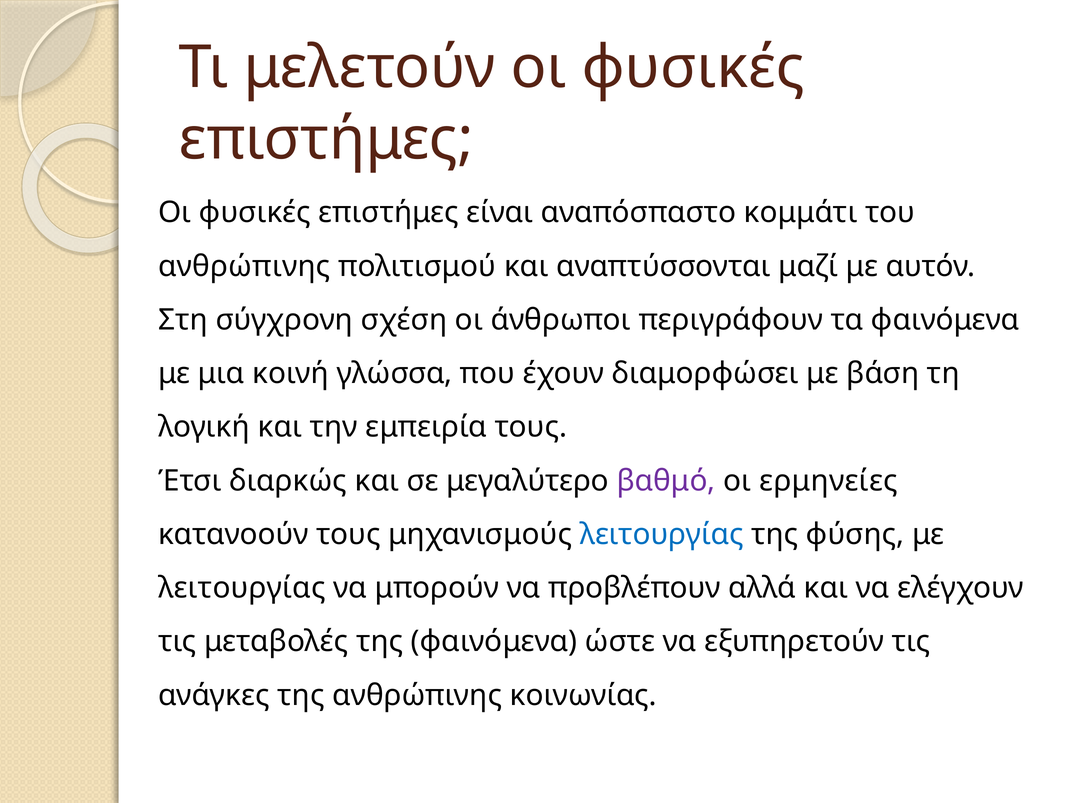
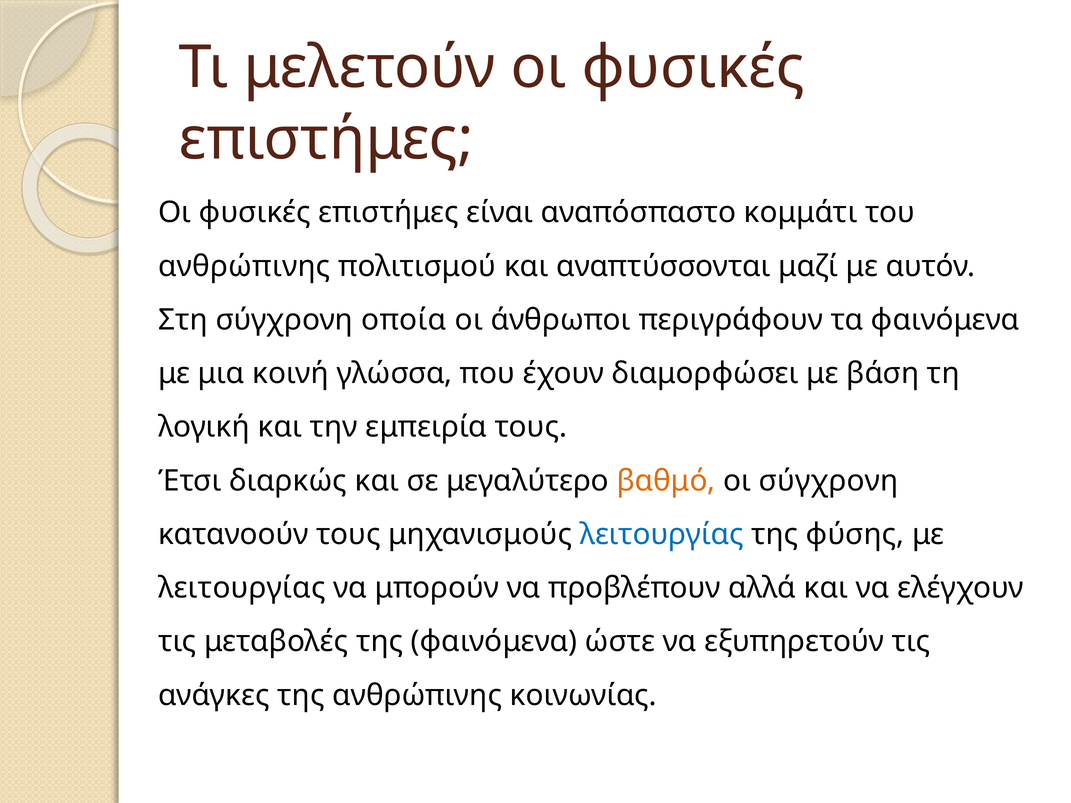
σχέση: σχέση -> οποία (404, 320)
βαθμό colour: purple -> orange (666, 481)
οι ερμηνείες: ερμηνείες -> σύγχρονη (829, 481)
